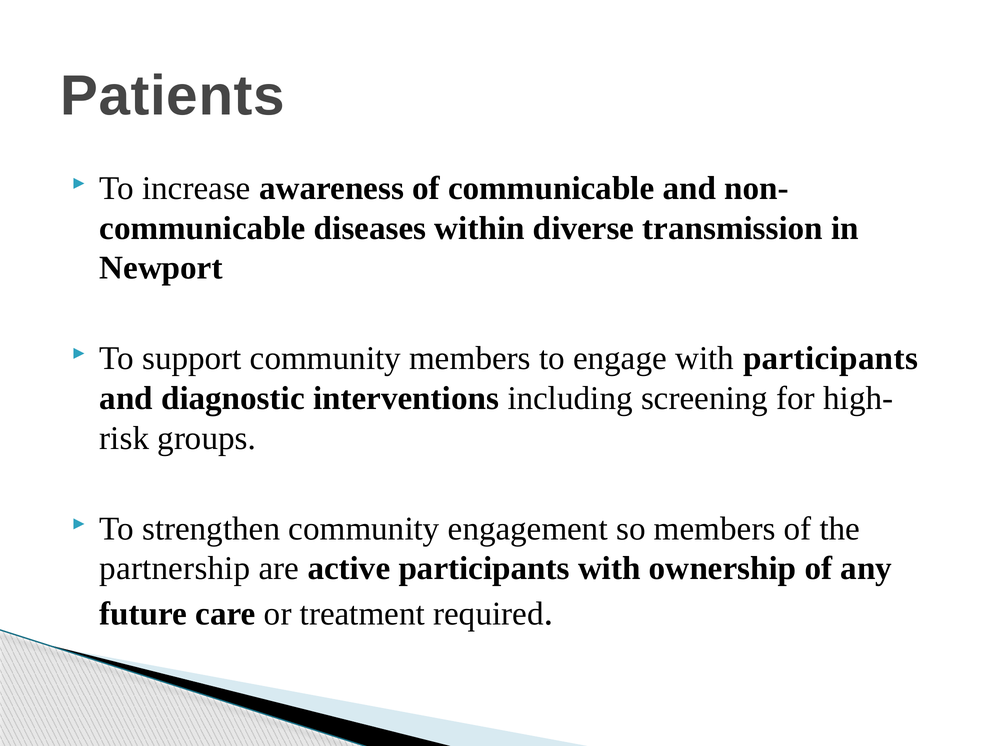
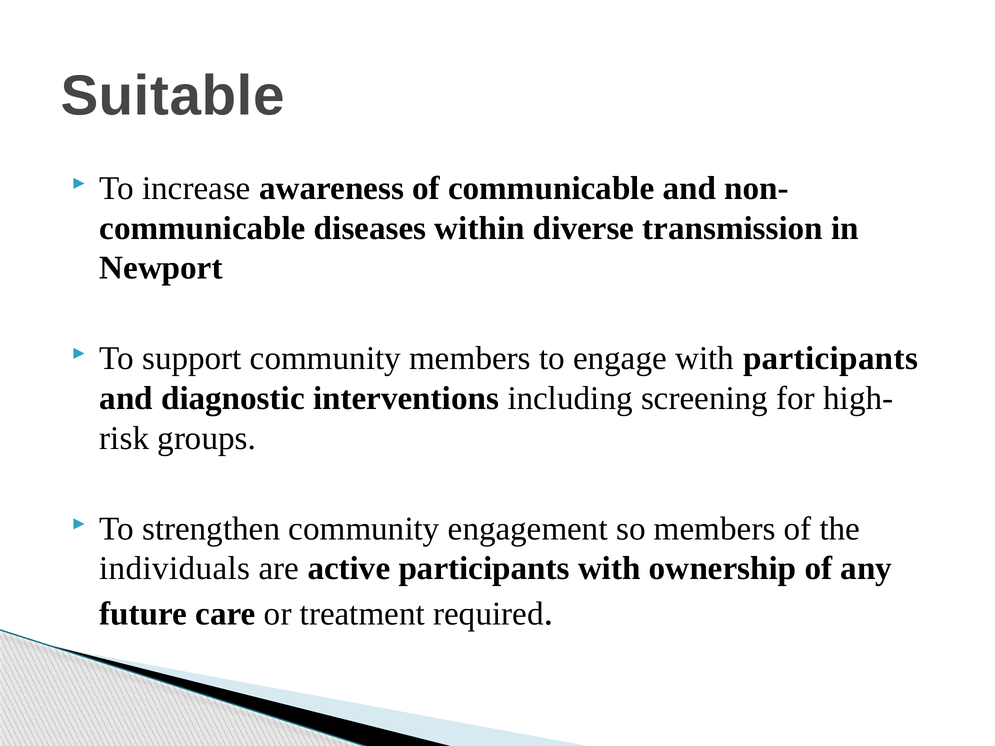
Patients: Patients -> Suitable (173, 96)
partnership: partnership -> individuals (175, 569)
